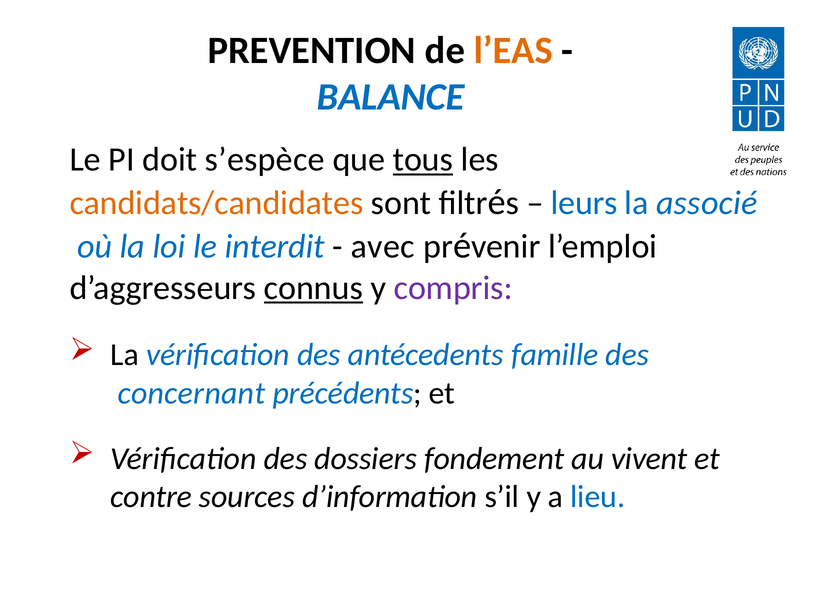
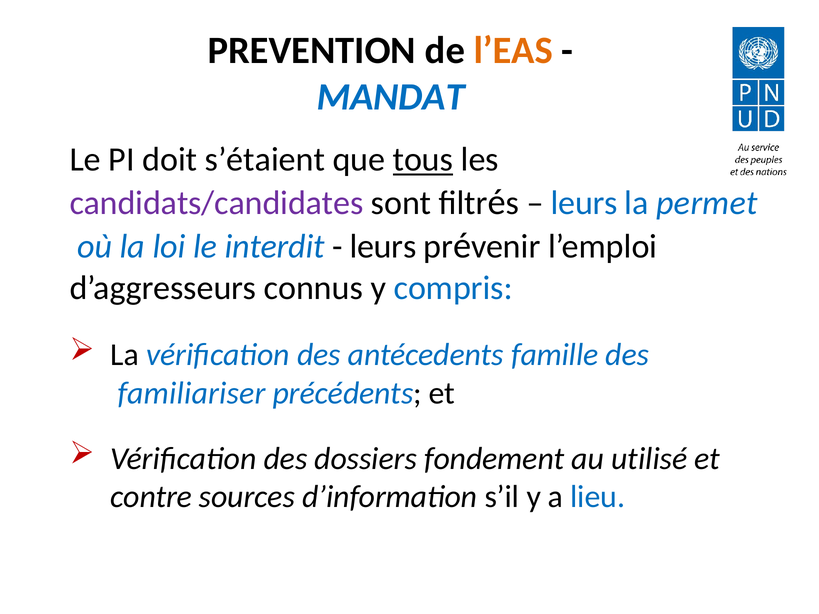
BALANCE: BALANCE -> MANDAT (391, 97)
s’espèce: s’espèce -> s’étaient (265, 160)
candidats/candidates colour: orange -> purple (216, 203)
associé: associé -> permet (707, 203)
avec: avec -> leurs (383, 247)
connus underline: present -> none (313, 288)
compris colour: purple -> blue (453, 288)
concernant: concernant -> familiariser (192, 393)
vivent: vivent -> utilisé (649, 459)
